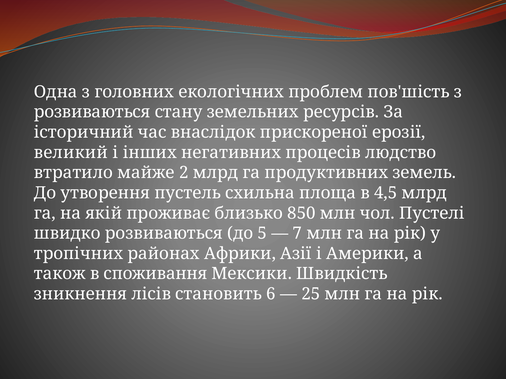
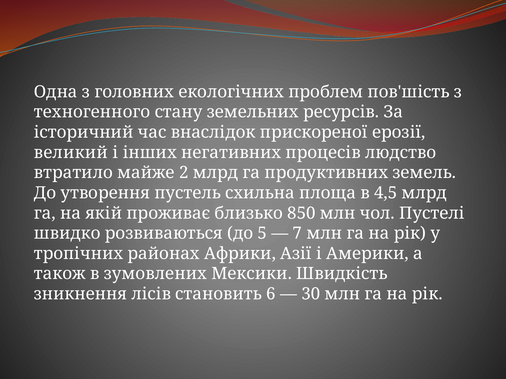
розвиваються: розвиваються -> техногенного (92, 112)
споживання: споживання -> зумовлених (155, 274)
25: 25 -> 30 (311, 294)
